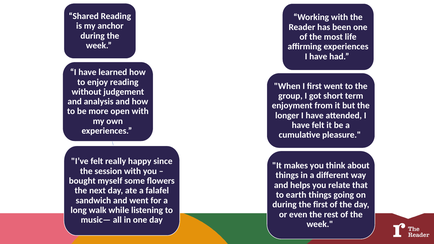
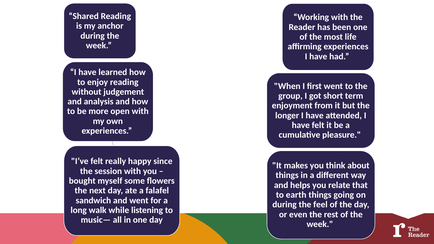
the first: first -> feel (320, 205)
